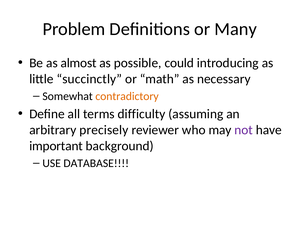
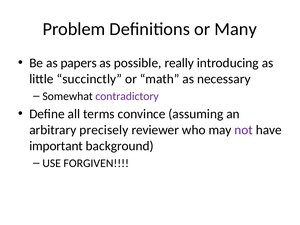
almost: almost -> papers (79, 63)
could: could -> really (179, 63)
contradictory colour: orange -> purple (127, 96)
difficulty: difficulty -> convince (142, 114)
DATABASE: DATABASE -> FORGIVEN (96, 163)
